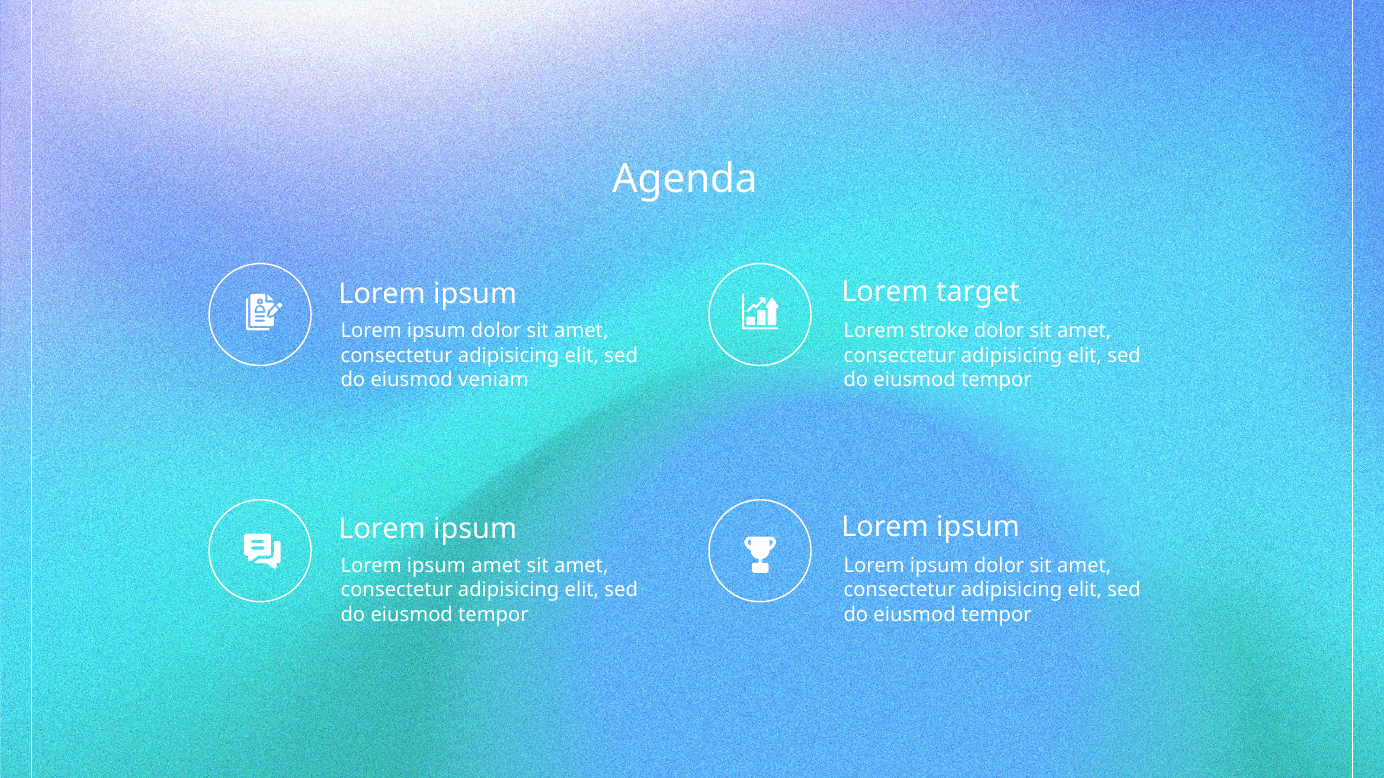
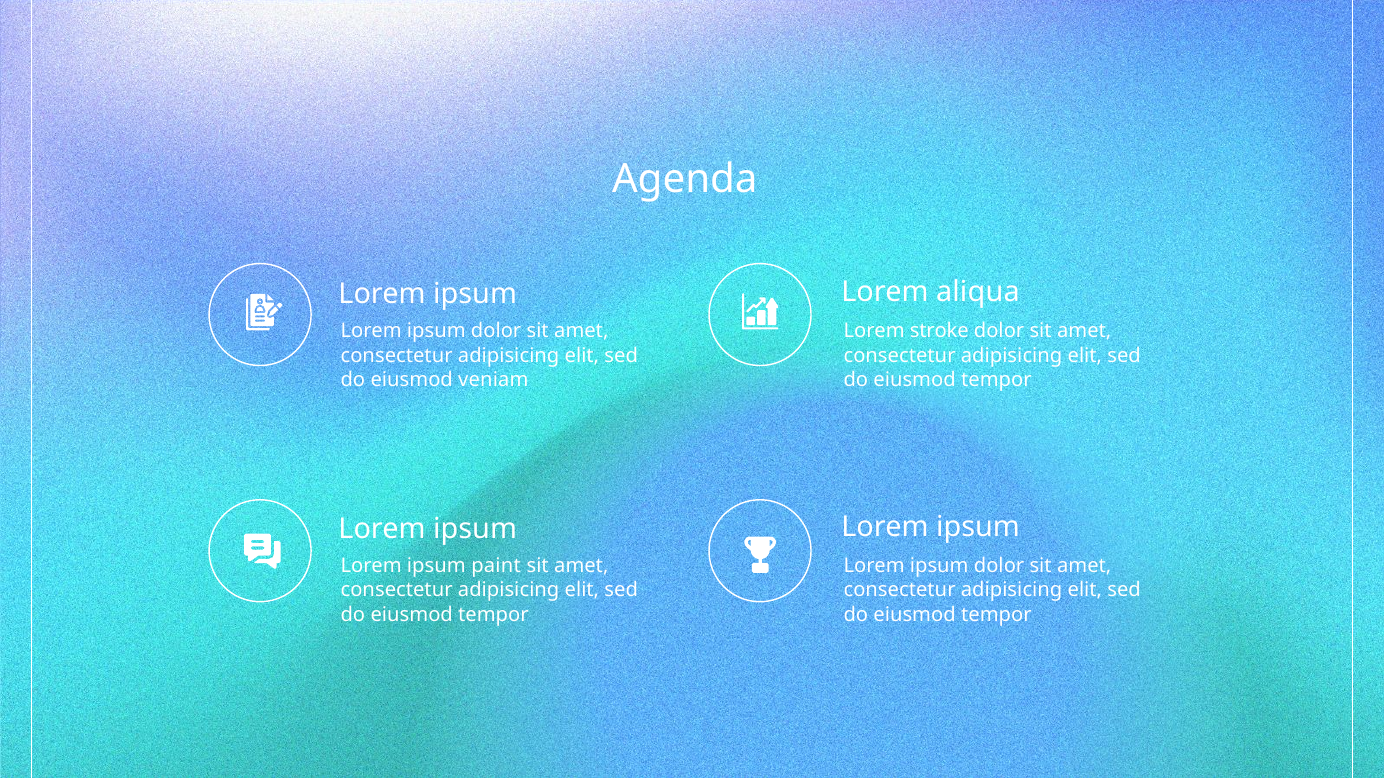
target: target -> aliqua (978, 293)
ipsum amet: amet -> paint (496, 566)
